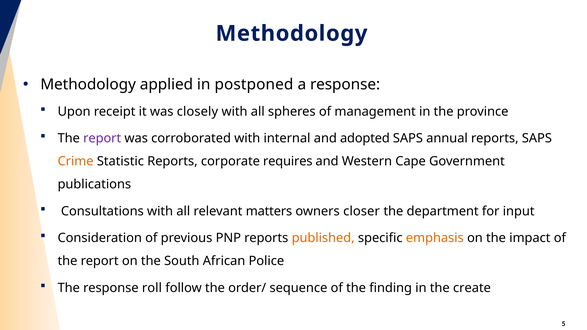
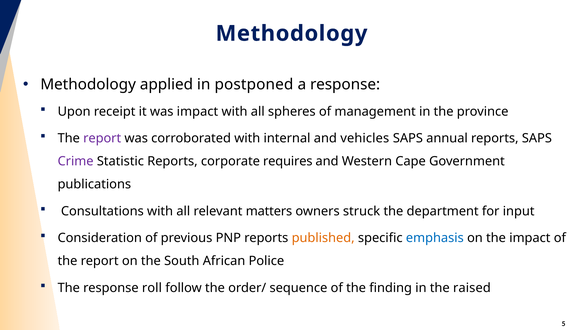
was closely: closely -> impact (197, 112)
adopted: adopted -> vehicles (365, 138)
Crime colour: orange -> purple (76, 161)
closer: closer -> struck (362, 211)
emphasis colour: orange -> blue (435, 238)
create: create -> raised (472, 288)
